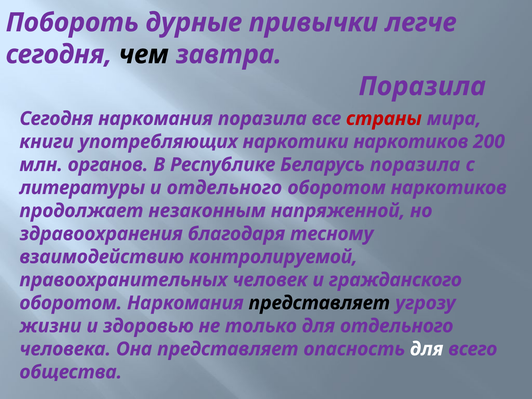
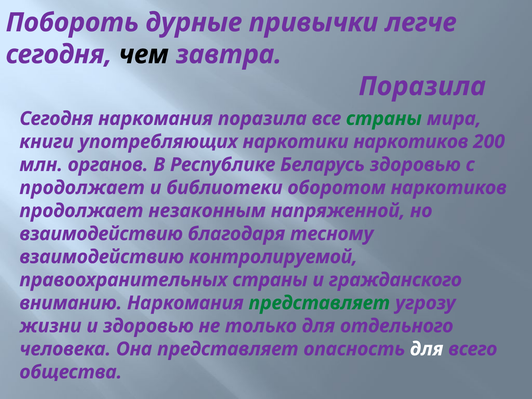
страны colour: red -> green (384, 119)
Беларусь поразила: поразила -> здоровью (415, 165)
литературы: литературы -> продолжает (82, 188)
и отдельного: отдельного -> библиотеки (224, 188)
здравоохранения: здравоохранения -> взаимодействию (101, 234)
правоохранительных человек: человек -> страны (270, 280)
оборотом: оборотом -> вниманию (71, 303)
представляет colour: black -> green (319, 303)
